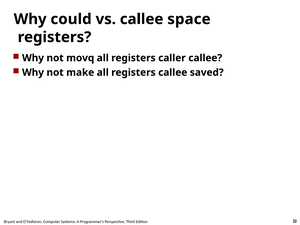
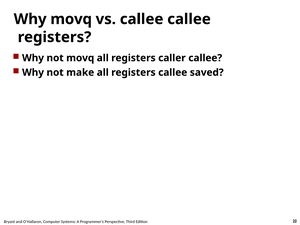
Why could: could -> movq (71, 19)
callee space: space -> callee (189, 19)
